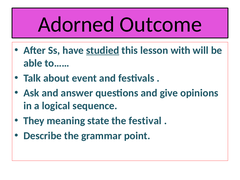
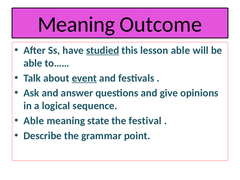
Adorned: Adorned -> Meaning (76, 25)
lesson with: with -> able (180, 50)
event underline: none -> present (84, 78)
They: They -> Able (34, 121)
